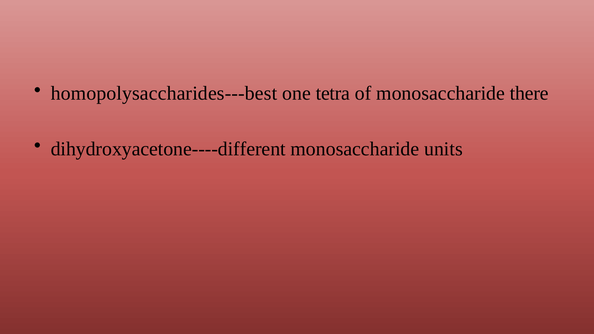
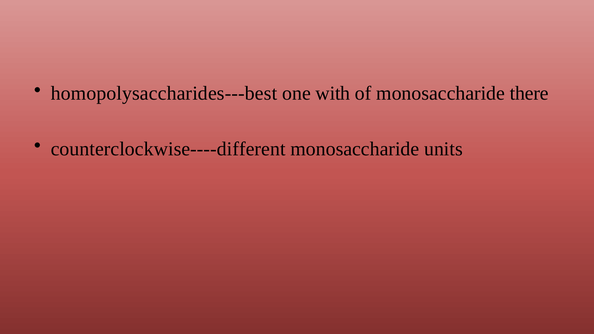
tetra: tetra -> with (333, 93)
dihydroxyacetone----different: dihydroxyacetone----different -> counterclockwise----different (168, 149)
